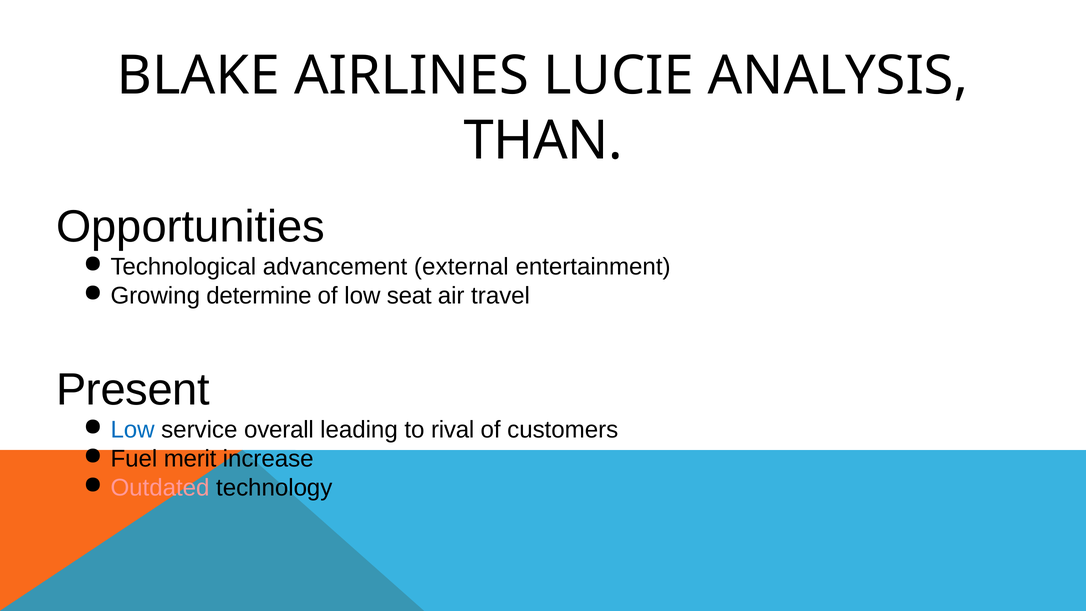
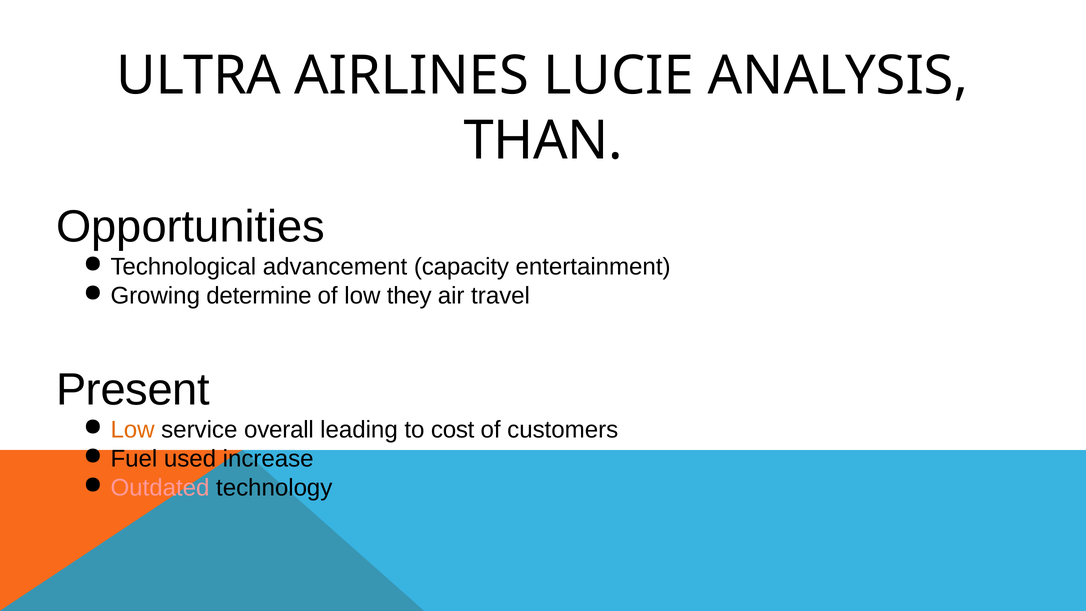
BLAKE: BLAKE -> ULTRA (199, 76)
external: external -> capacity (461, 267)
seat: seat -> they (409, 296)
Low colour: blue -> orange (133, 430)
rival: rival -> cost (453, 430)
merit: merit -> used (190, 459)
